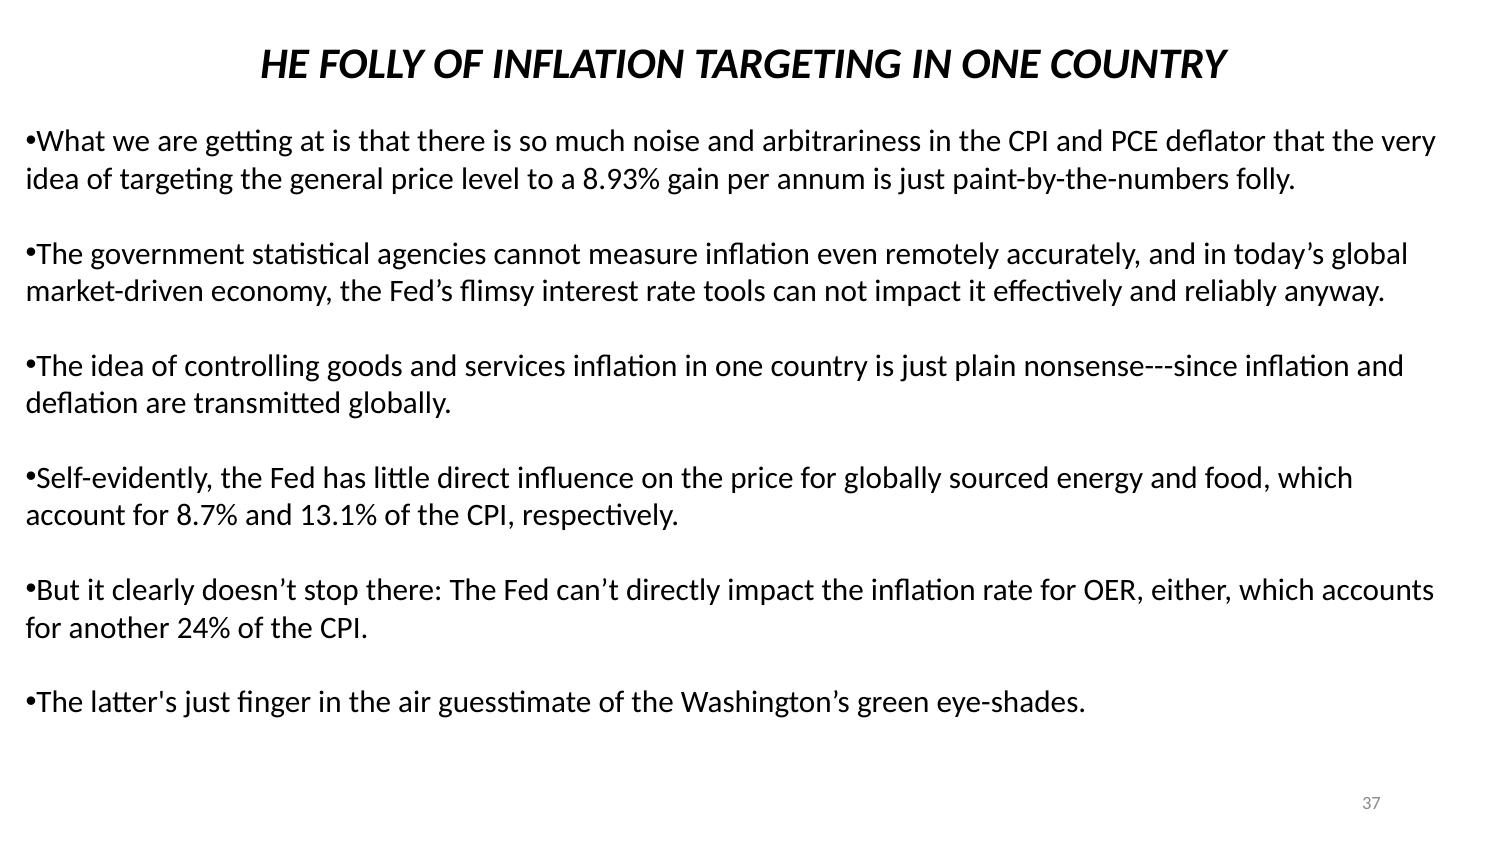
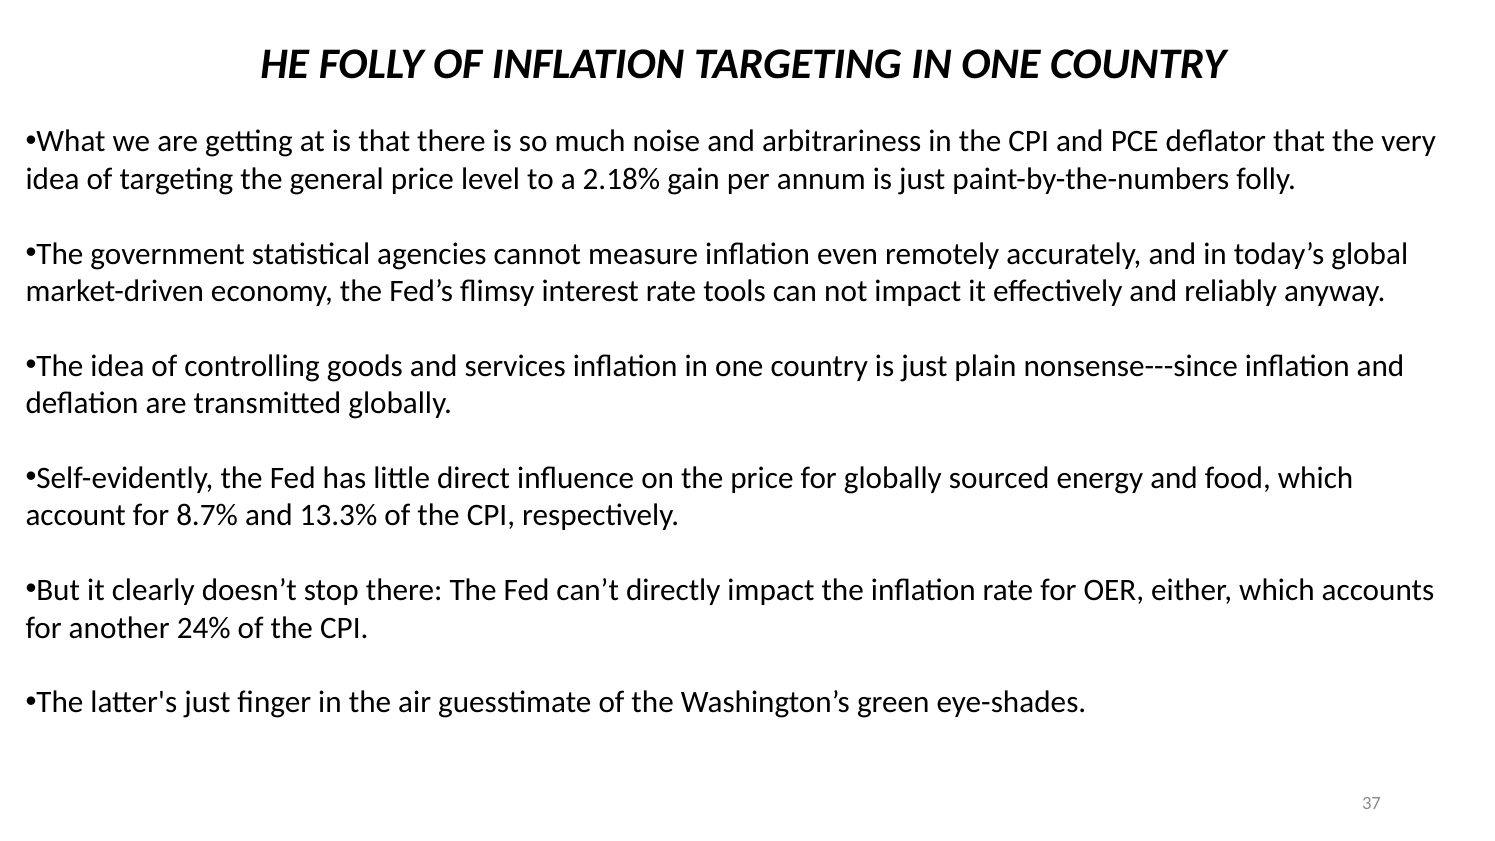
8.93%: 8.93% -> 2.18% (621, 179)
13.1%: 13.1% -> 13.3% (338, 516)
